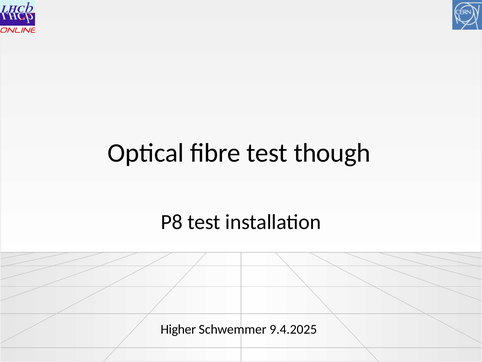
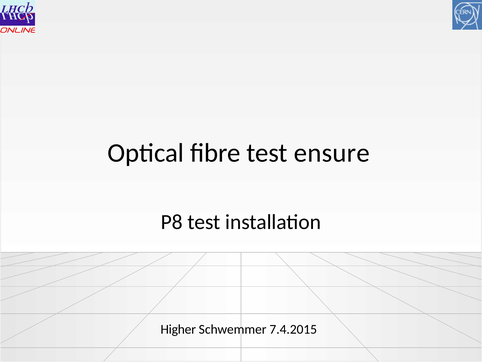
though: though -> ensure (332, 153)
9.4.2025: 9.4.2025 -> 7.4.2015 (293, 329)
